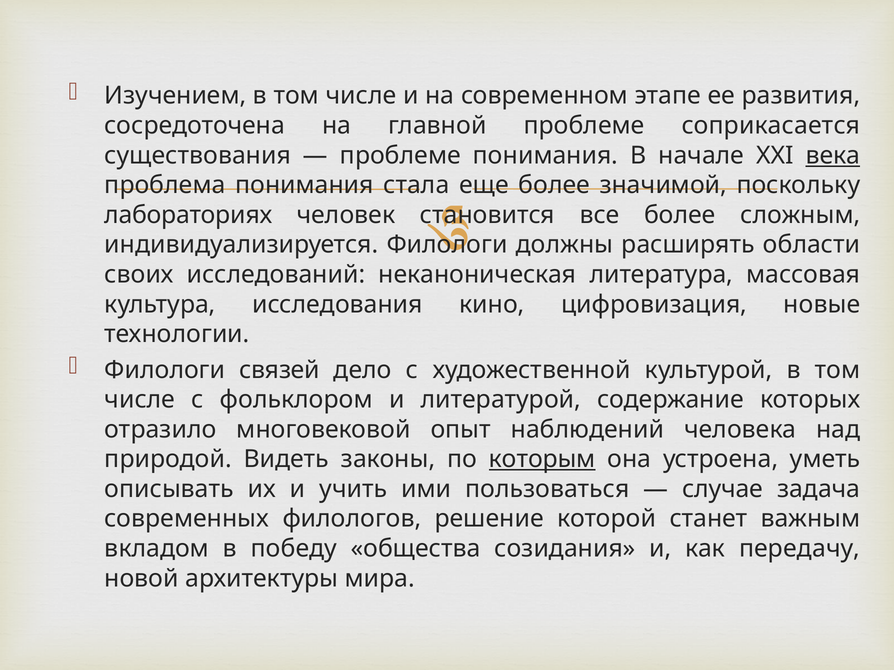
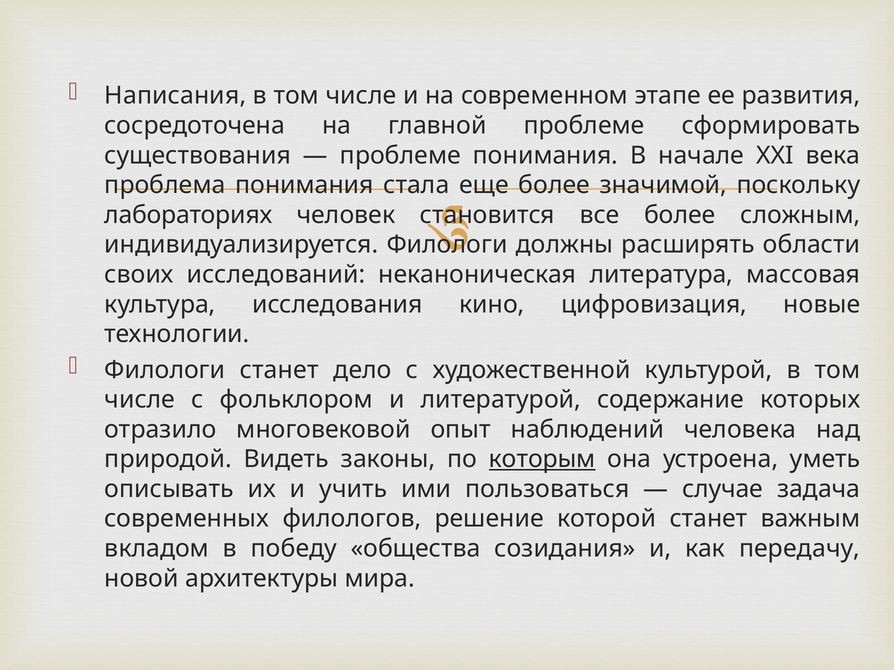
Изучением: Изучением -> Написания (175, 96)
соприкасается: соприкасается -> сформировать (771, 126)
века underline: present -> none (833, 155)
Филологи связей: связей -> станет (279, 370)
